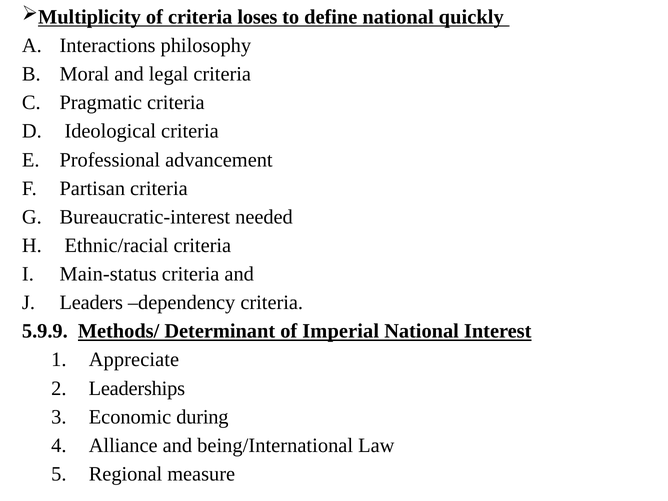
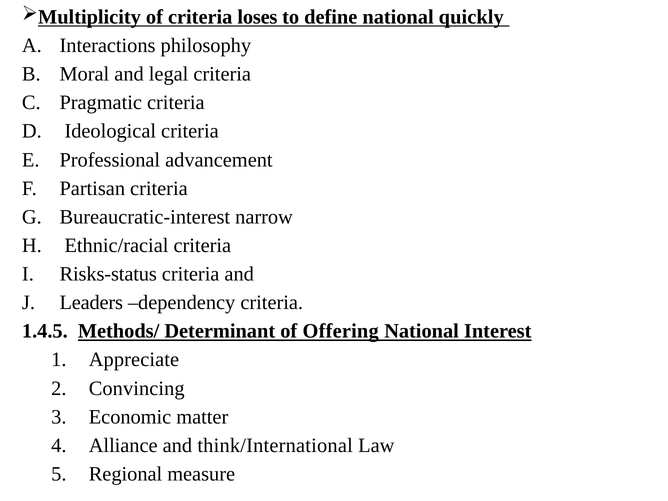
needed: needed -> narrow (264, 217)
Main-status: Main-status -> Risks-status (108, 274)
5.9.9: 5.9.9 -> 1.4.5 (45, 331)
Imperial: Imperial -> Offering (341, 331)
Leaderships: Leaderships -> Convincing (137, 388)
during: during -> matter (202, 417)
being/International: being/International -> think/International (275, 445)
